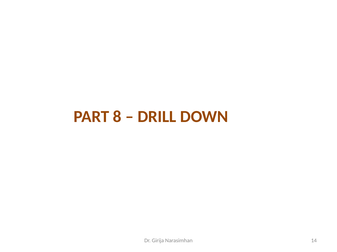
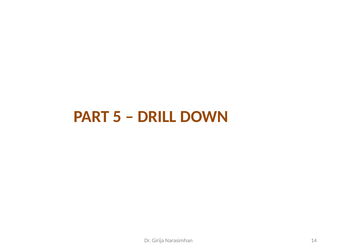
8: 8 -> 5 (117, 117)
